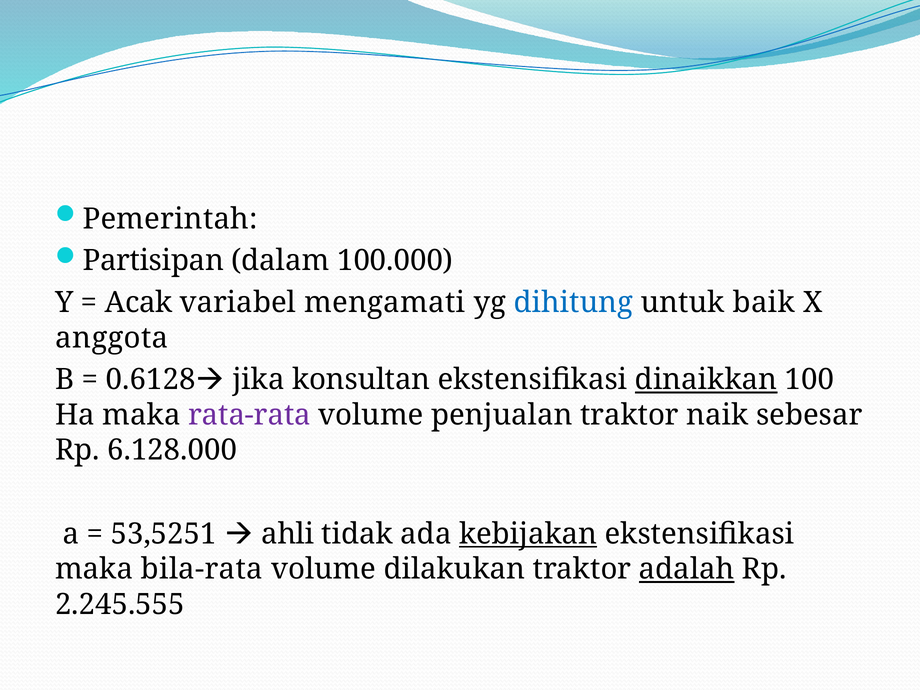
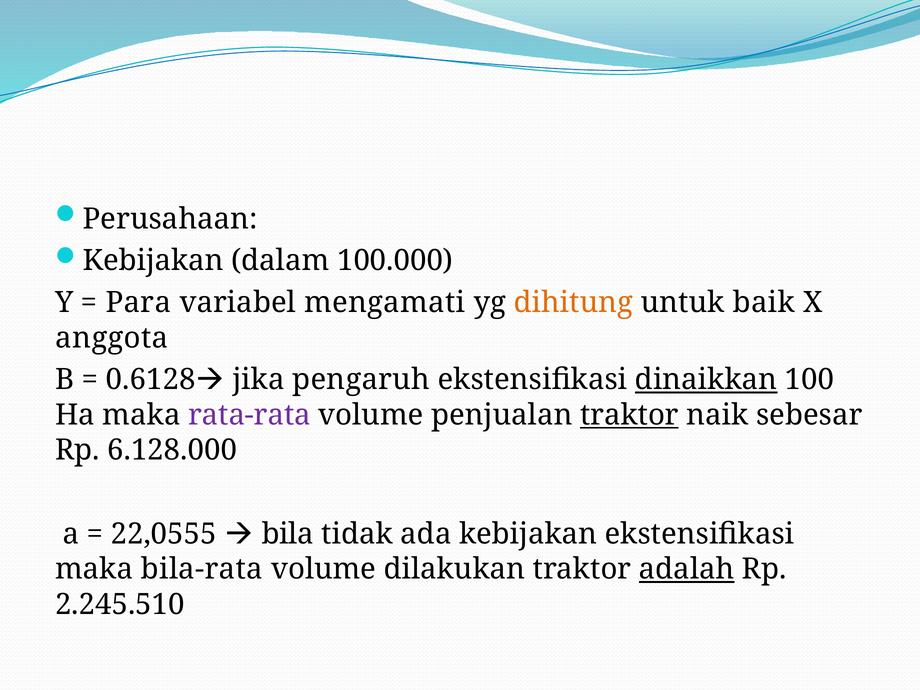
Pemerintah: Pemerintah -> Perusahaan (170, 219)
Partisipan: Partisipan -> Kebijakan (153, 261)
Acak: Acak -> Para (138, 303)
dihitung colour: blue -> orange (573, 303)
konsultan: konsultan -> pengaruh (361, 380)
traktor underline: none -> present (630, 415)
53,5251: 53,5251 -> 22,0555 (164, 534)
ahli: ahli -> bila (288, 534)
kebijakan underline: present -> none (528, 534)
2.245.555: 2.245.555 -> 2.245.510 (120, 604)
